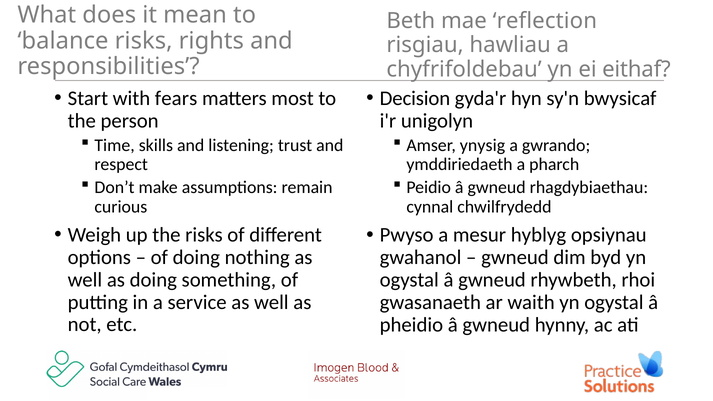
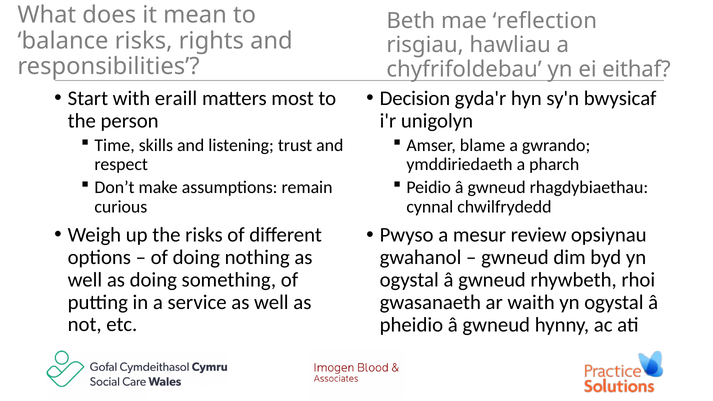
fears: fears -> eraill (176, 98)
ynysig: ynysig -> blame (483, 145)
hyblyg: hyblyg -> review (539, 235)
